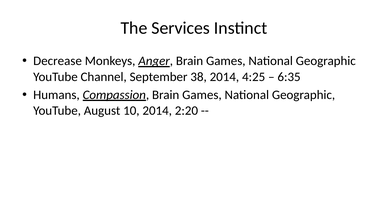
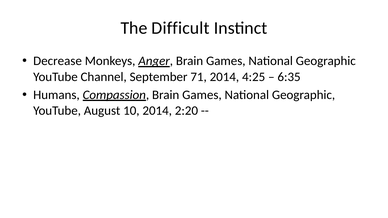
Services: Services -> Difficult (181, 28)
38: 38 -> 71 (199, 77)
